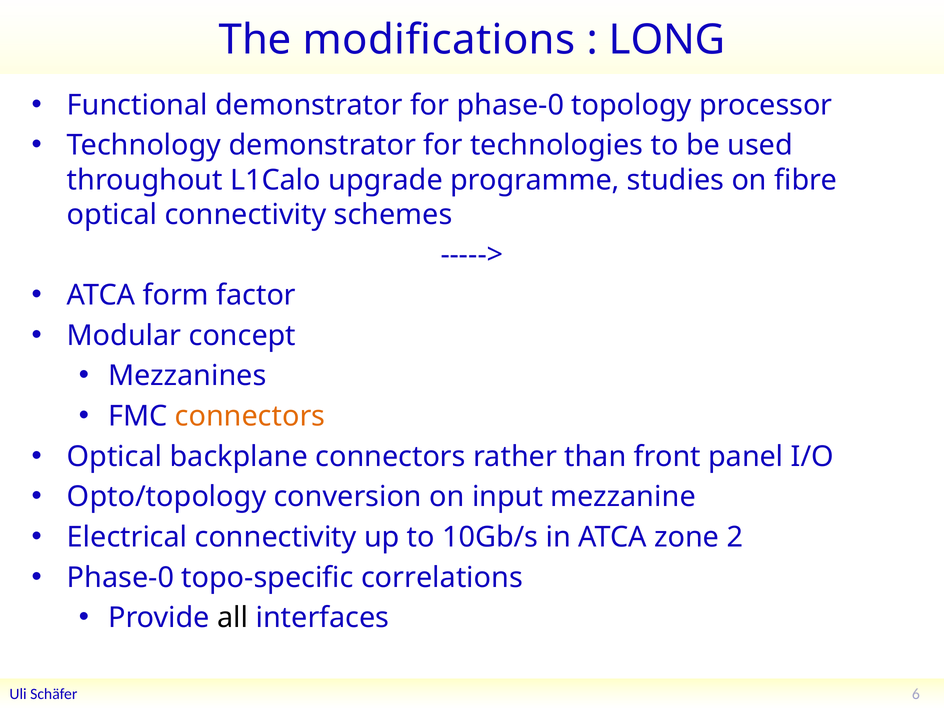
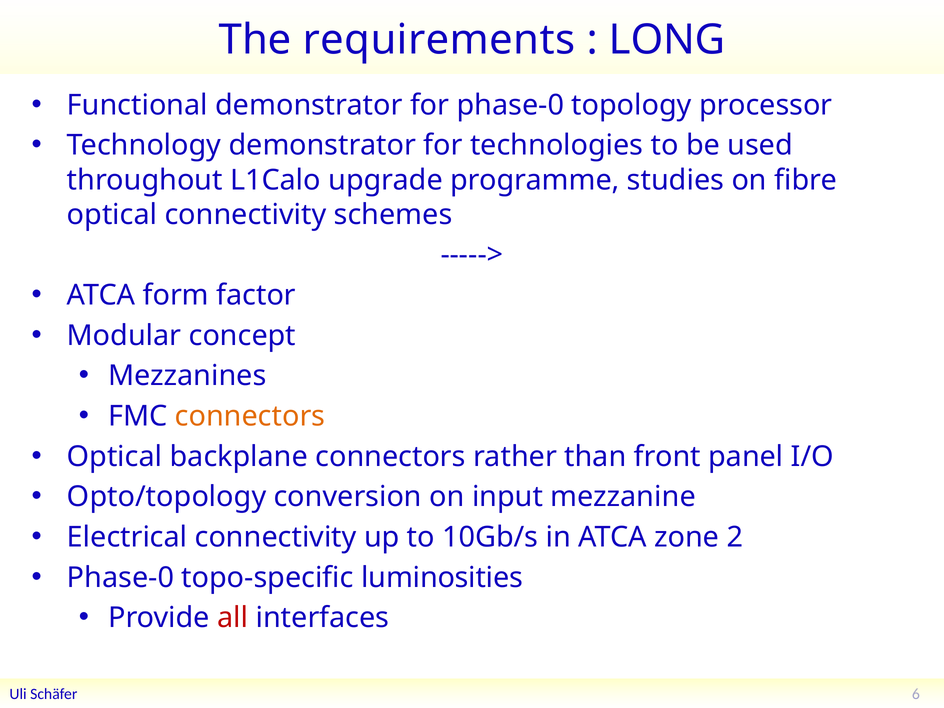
modifications: modifications -> requirements (439, 40)
correlations: correlations -> luminosities (442, 578)
all colour: black -> red (233, 618)
